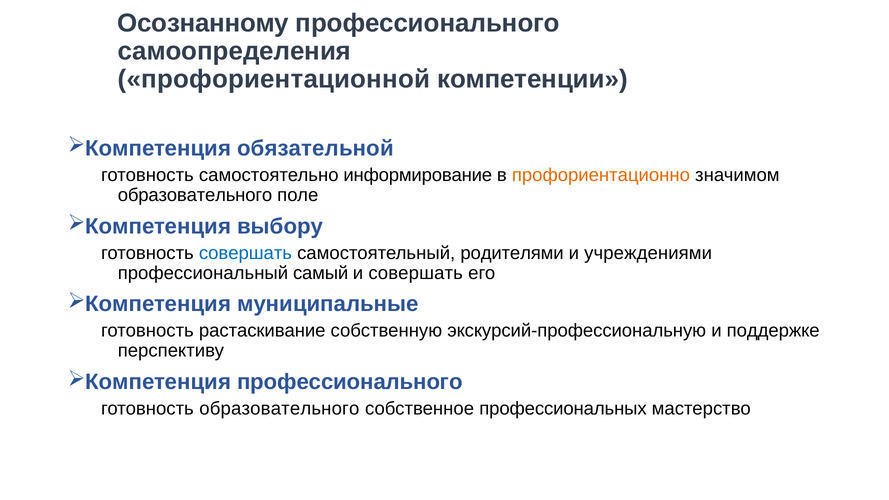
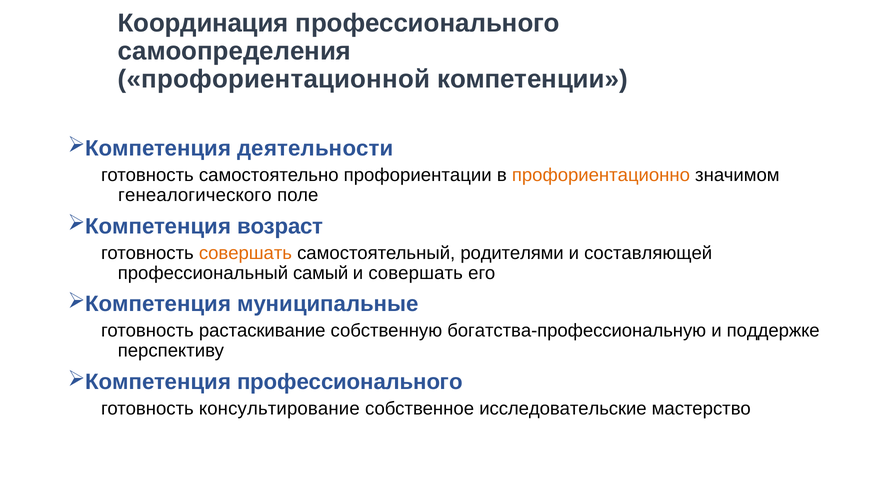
Осознанному: Осознанному -> Координация (203, 23)
обязательной: обязательной -> деятельности (315, 148)
информирование: информирование -> профориентации (418, 175)
образовательного: образовательного -> генеалогического (195, 195)
выбору: выбору -> возраст (280, 226)
совершать colour: blue -> orange (245, 253)
учреждениями: учреждениями -> составляющей (648, 253)
экскурсий-профессиональную: экскурсий-профессиональную -> богатства-профессиональную (577, 331)
готовность образовательного: образовательного -> консультирование (279, 409)
профессиональных: профессиональных -> исследовательские (563, 409)
